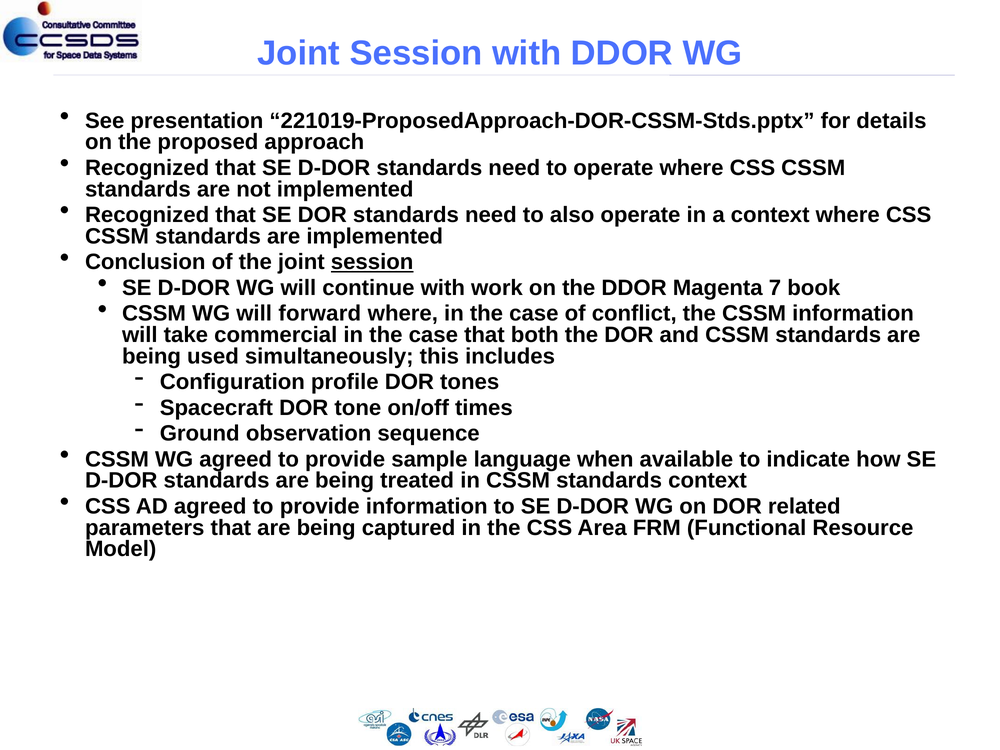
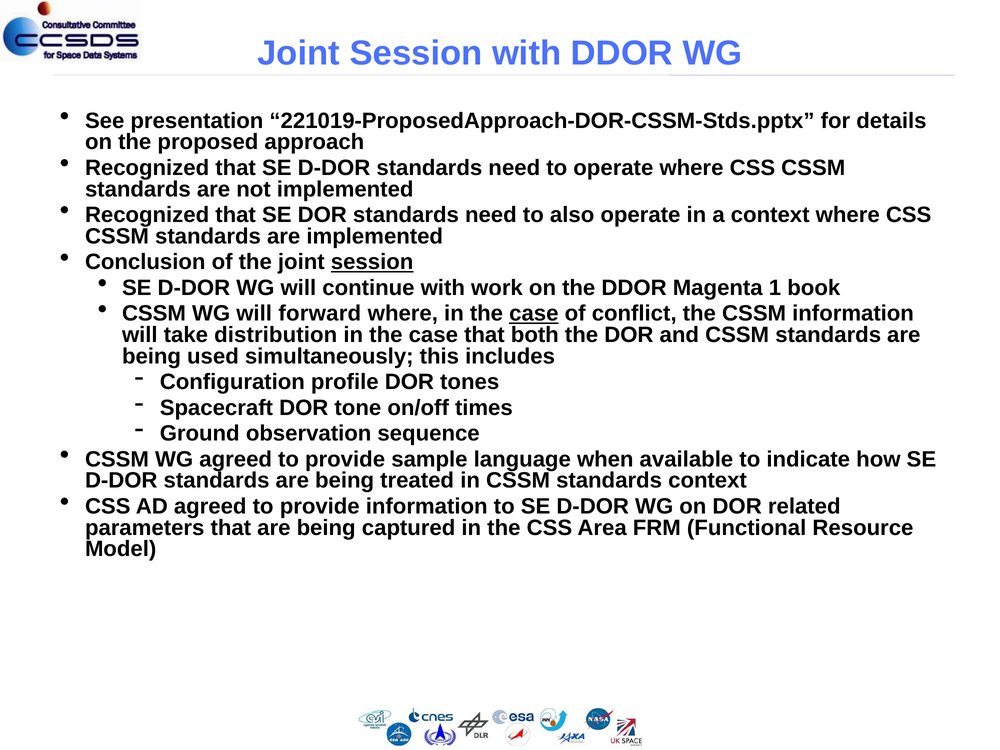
7: 7 -> 1 (775, 288)
case underline: none -> present (534, 314)
commercial: commercial -> distribution (276, 335)
